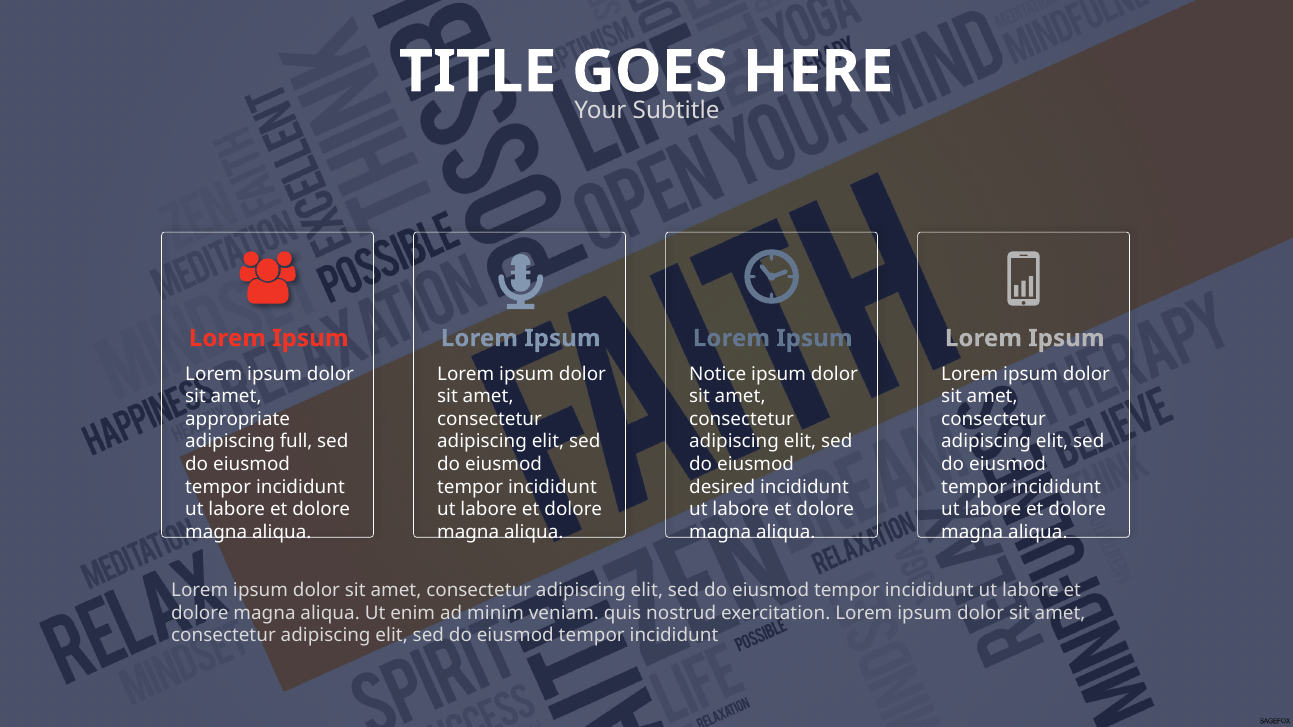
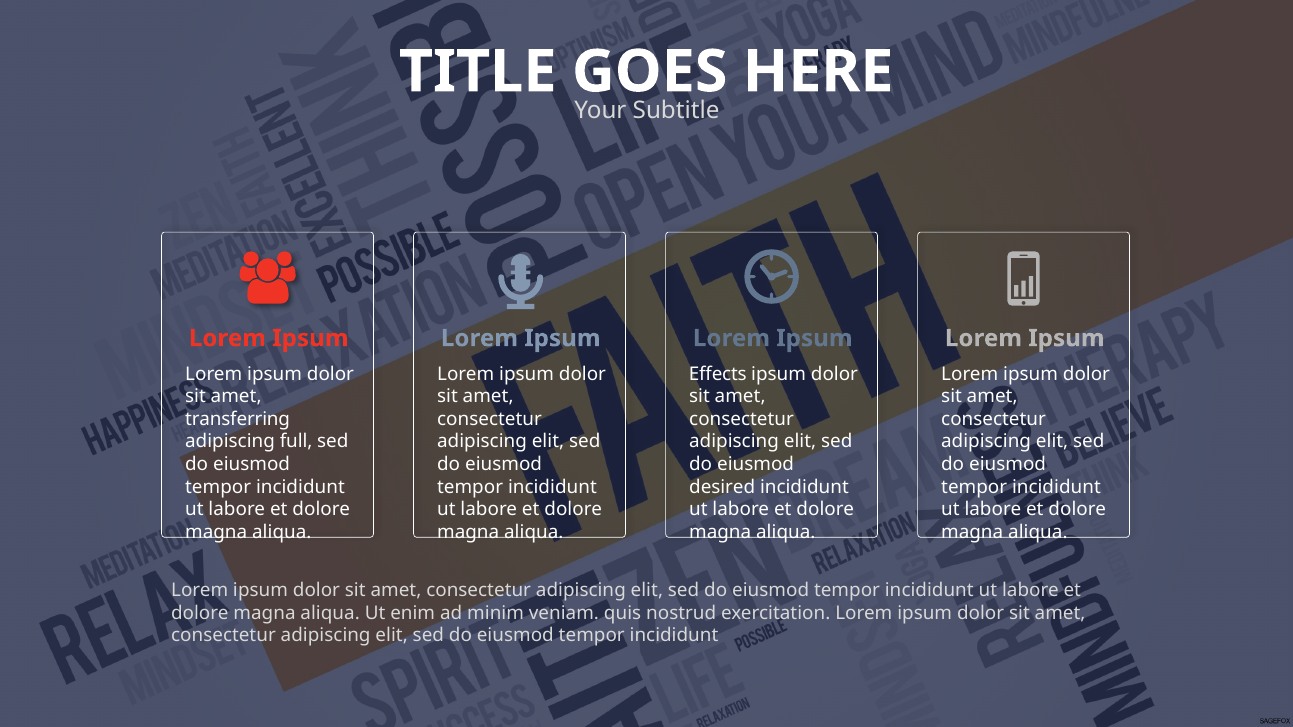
Notice: Notice -> Effects (718, 374)
appropriate: appropriate -> transferring (238, 419)
